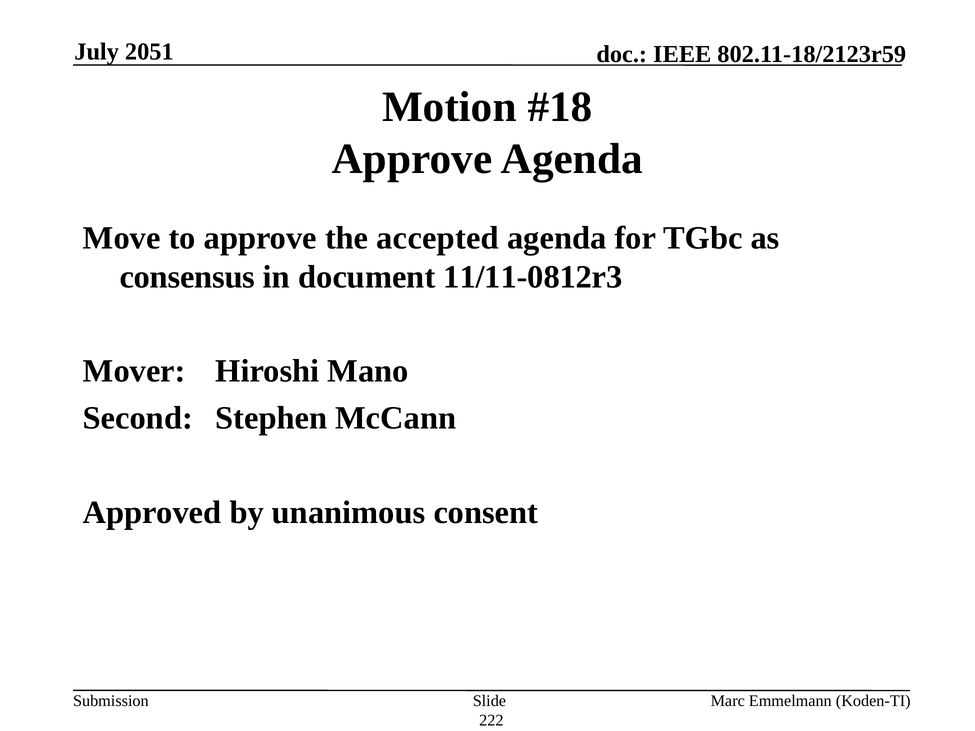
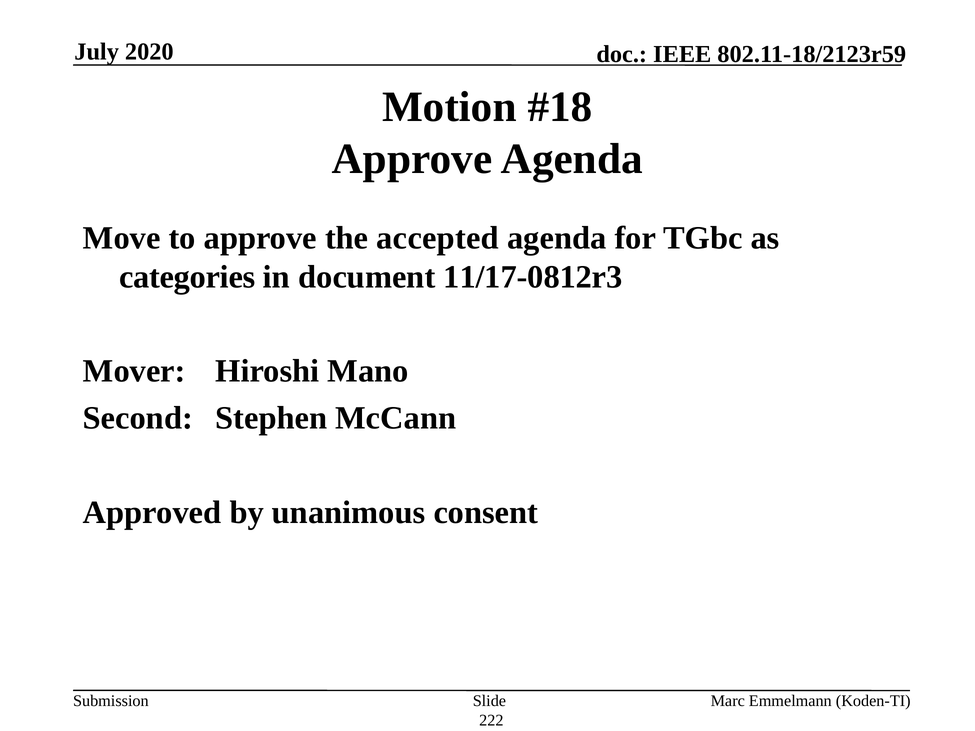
2051: 2051 -> 2020 (149, 52)
consensus: consensus -> categories (187, 277)
11/11-0812r3: 11/11-0812r3 -> 11/17-0812r3 (533, 277)
